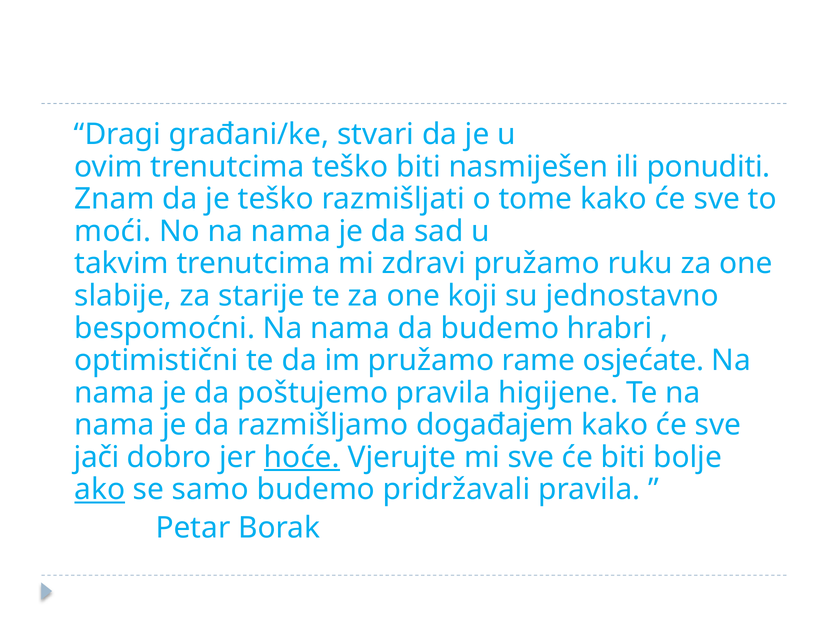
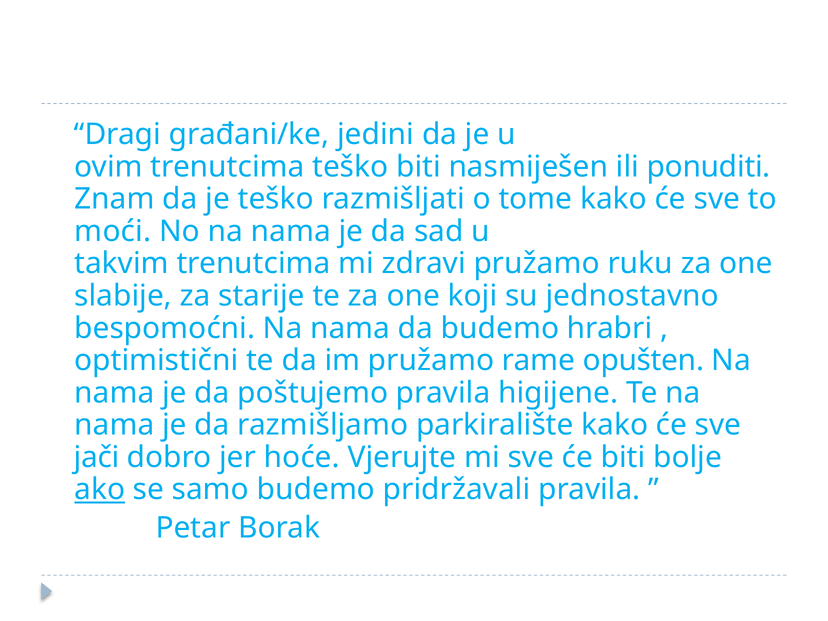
stvari: stvari -> jedini (376, 135)
osjećate: osjećate -> opušten (643, 360)
događajem: događajem -> parkiralište (495, 425)
hoće underline: present -> none (302, 457)
